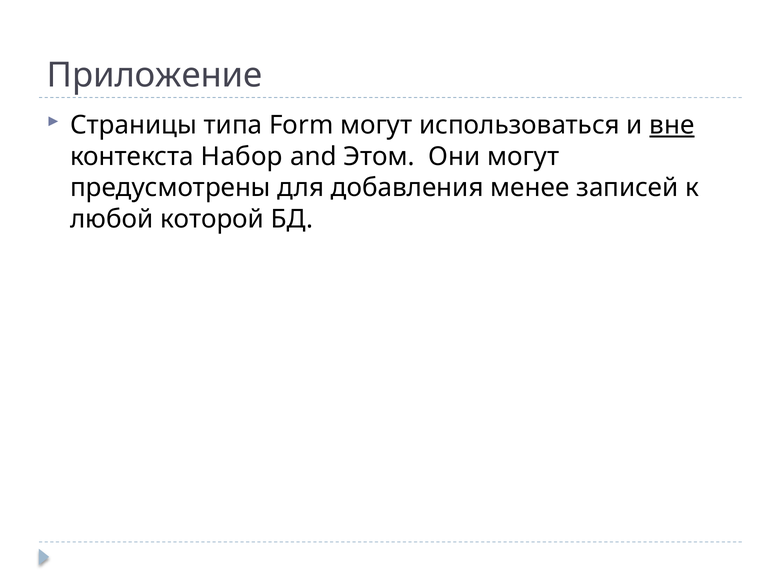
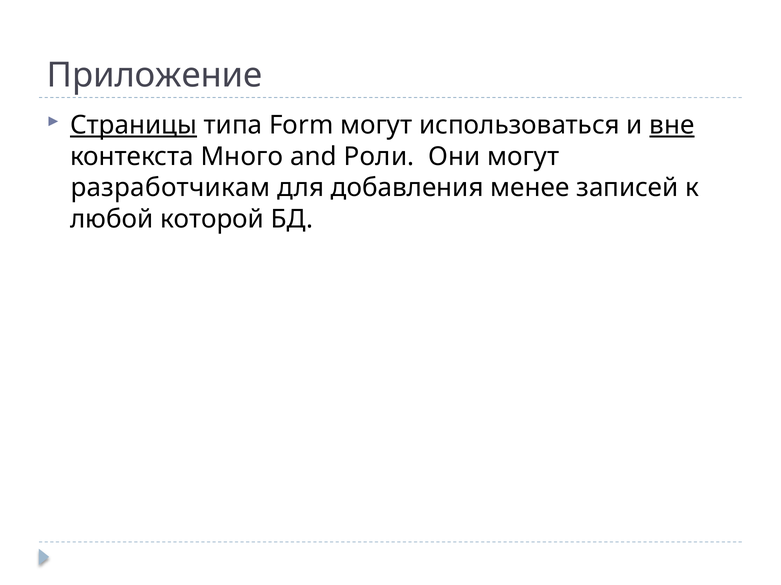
Страницы underline: none -> present (134, 125)
Набор: Набор -> Много (242, 157)
Этом: Этом -> Роли (379, 157)
предусмотрены: предусмотрены -> разработчикам (170, 188)
